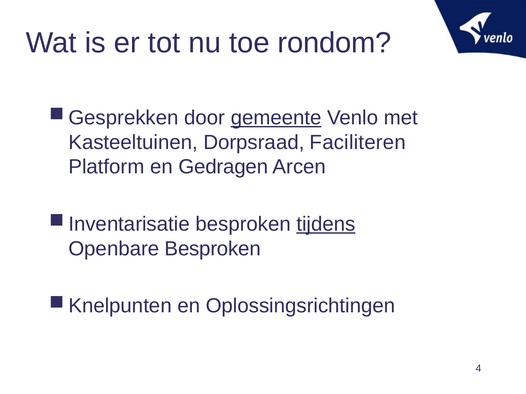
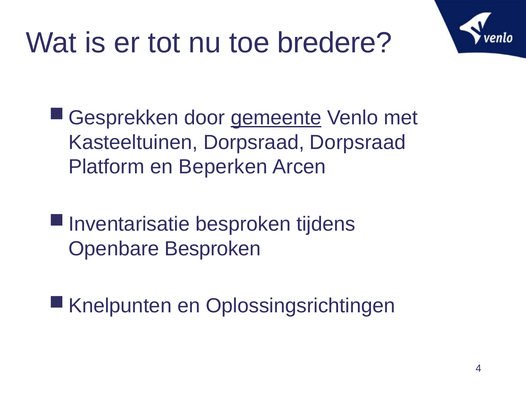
rondom: rondom -> bredere (335, 43)
Dorpsraad Faciliteren: Faciliteren -> Dorpsraad (358, 143)
Gedragen: Gedragen -> Beperken (223, 167)
tijdens underline: present -> none (326, 224)
